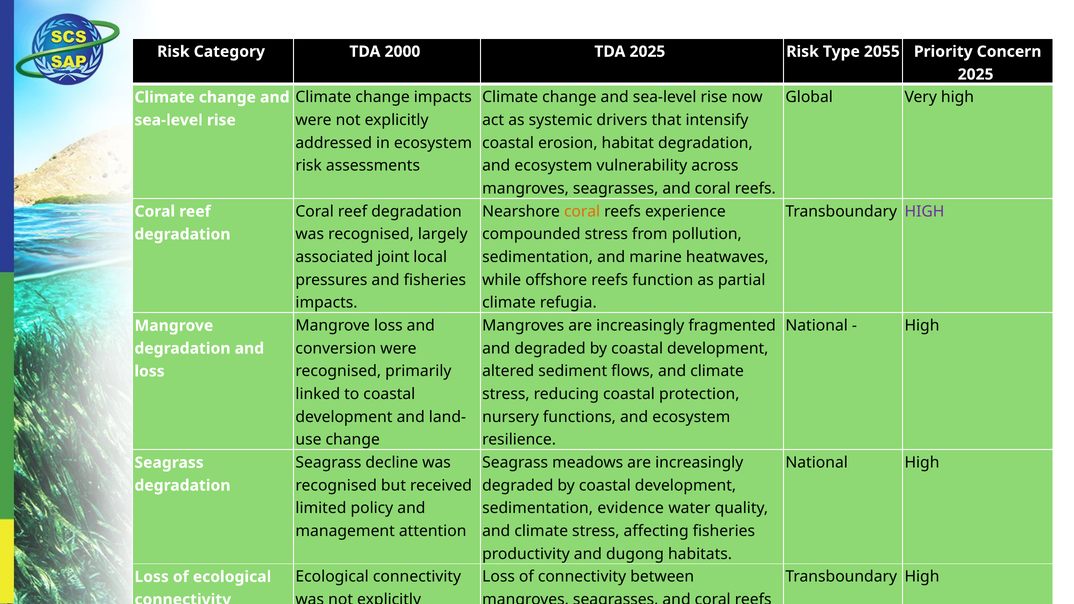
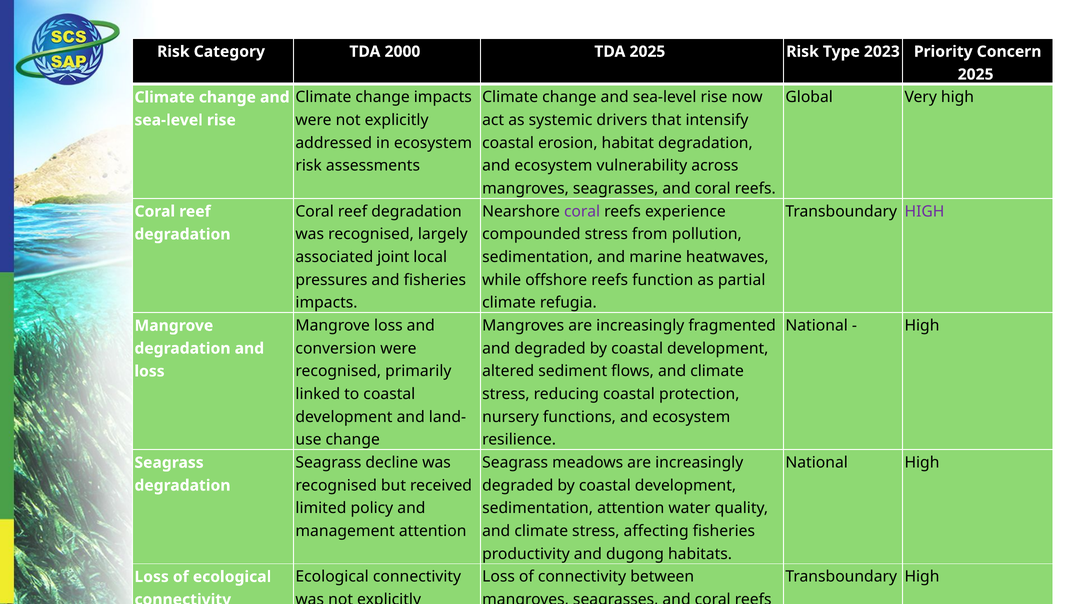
2055: 2055 -> 2023 (882, 52)
coral colour: orange -> purple (582, 212)
sedimentation evidence: evidence -> attention (631, 508)
